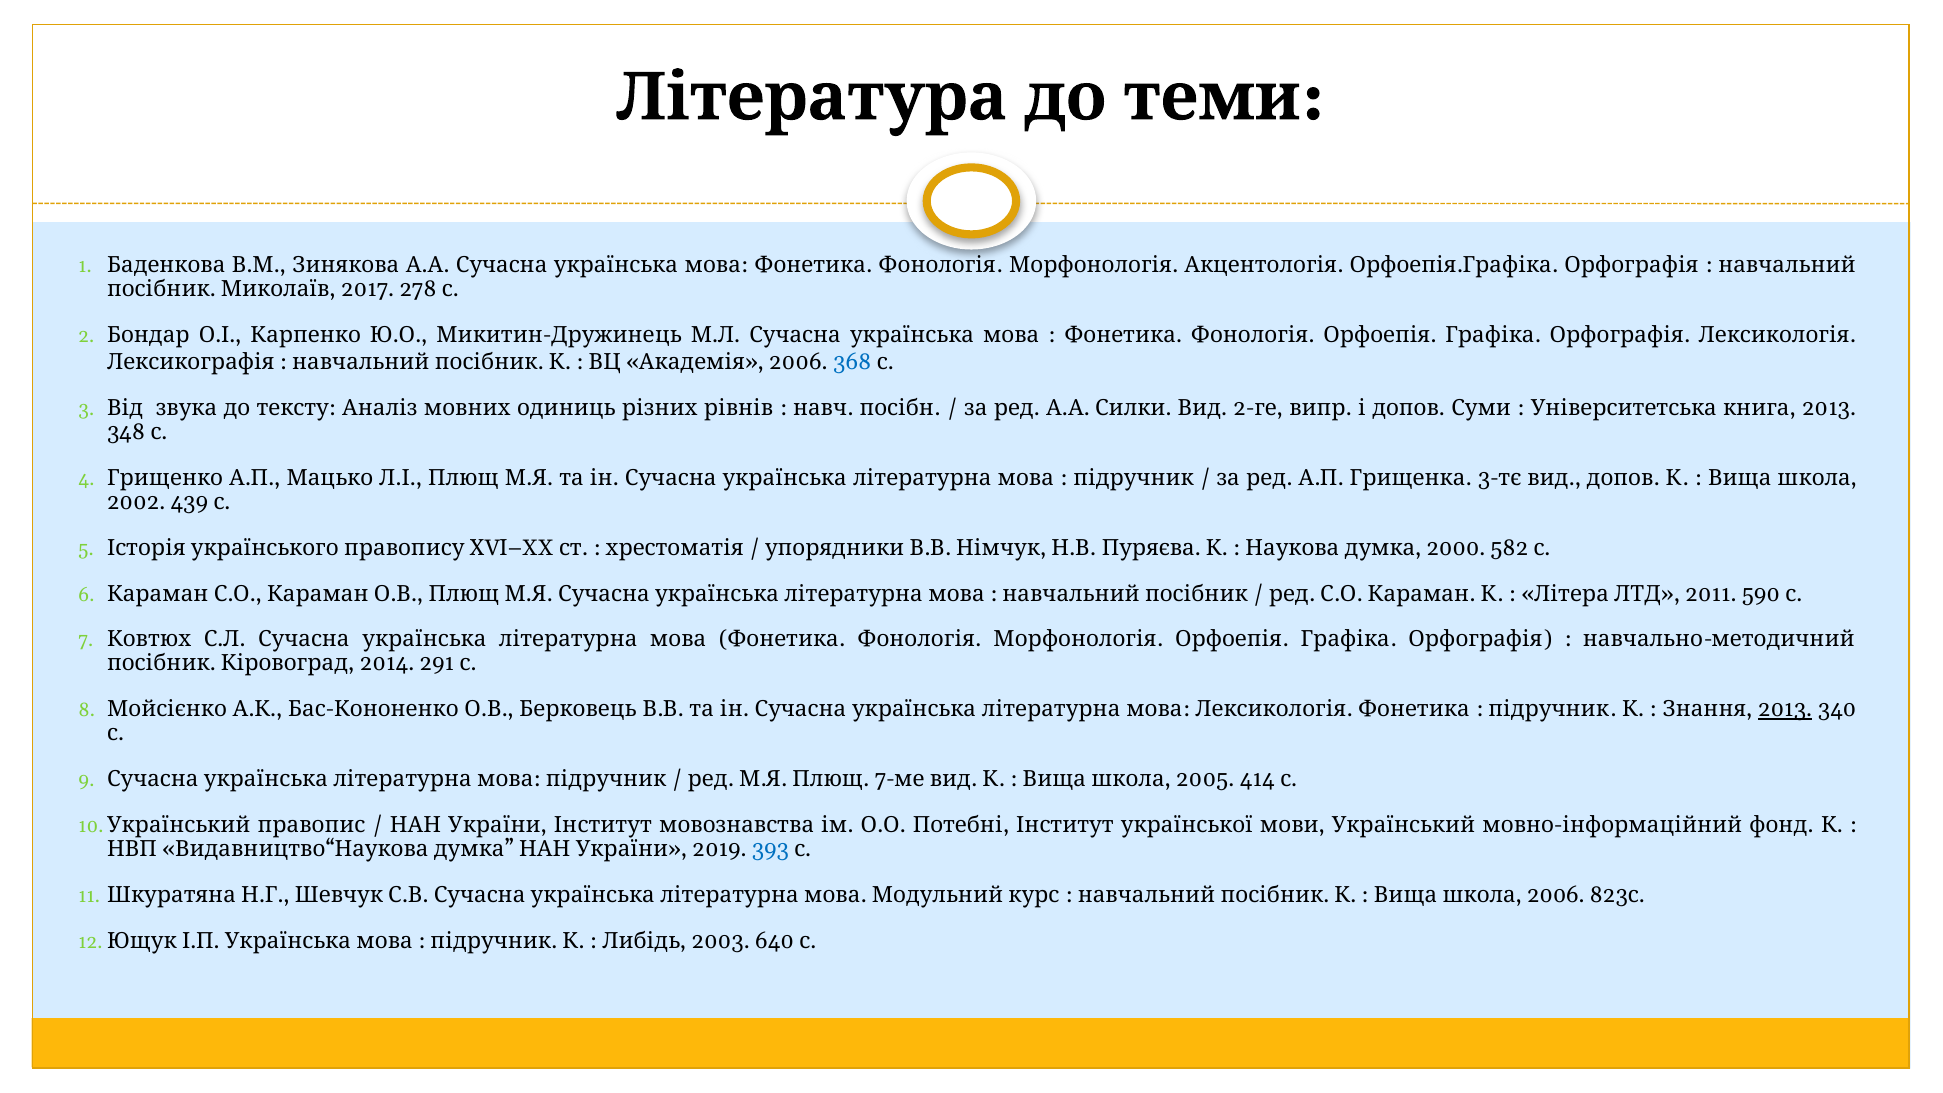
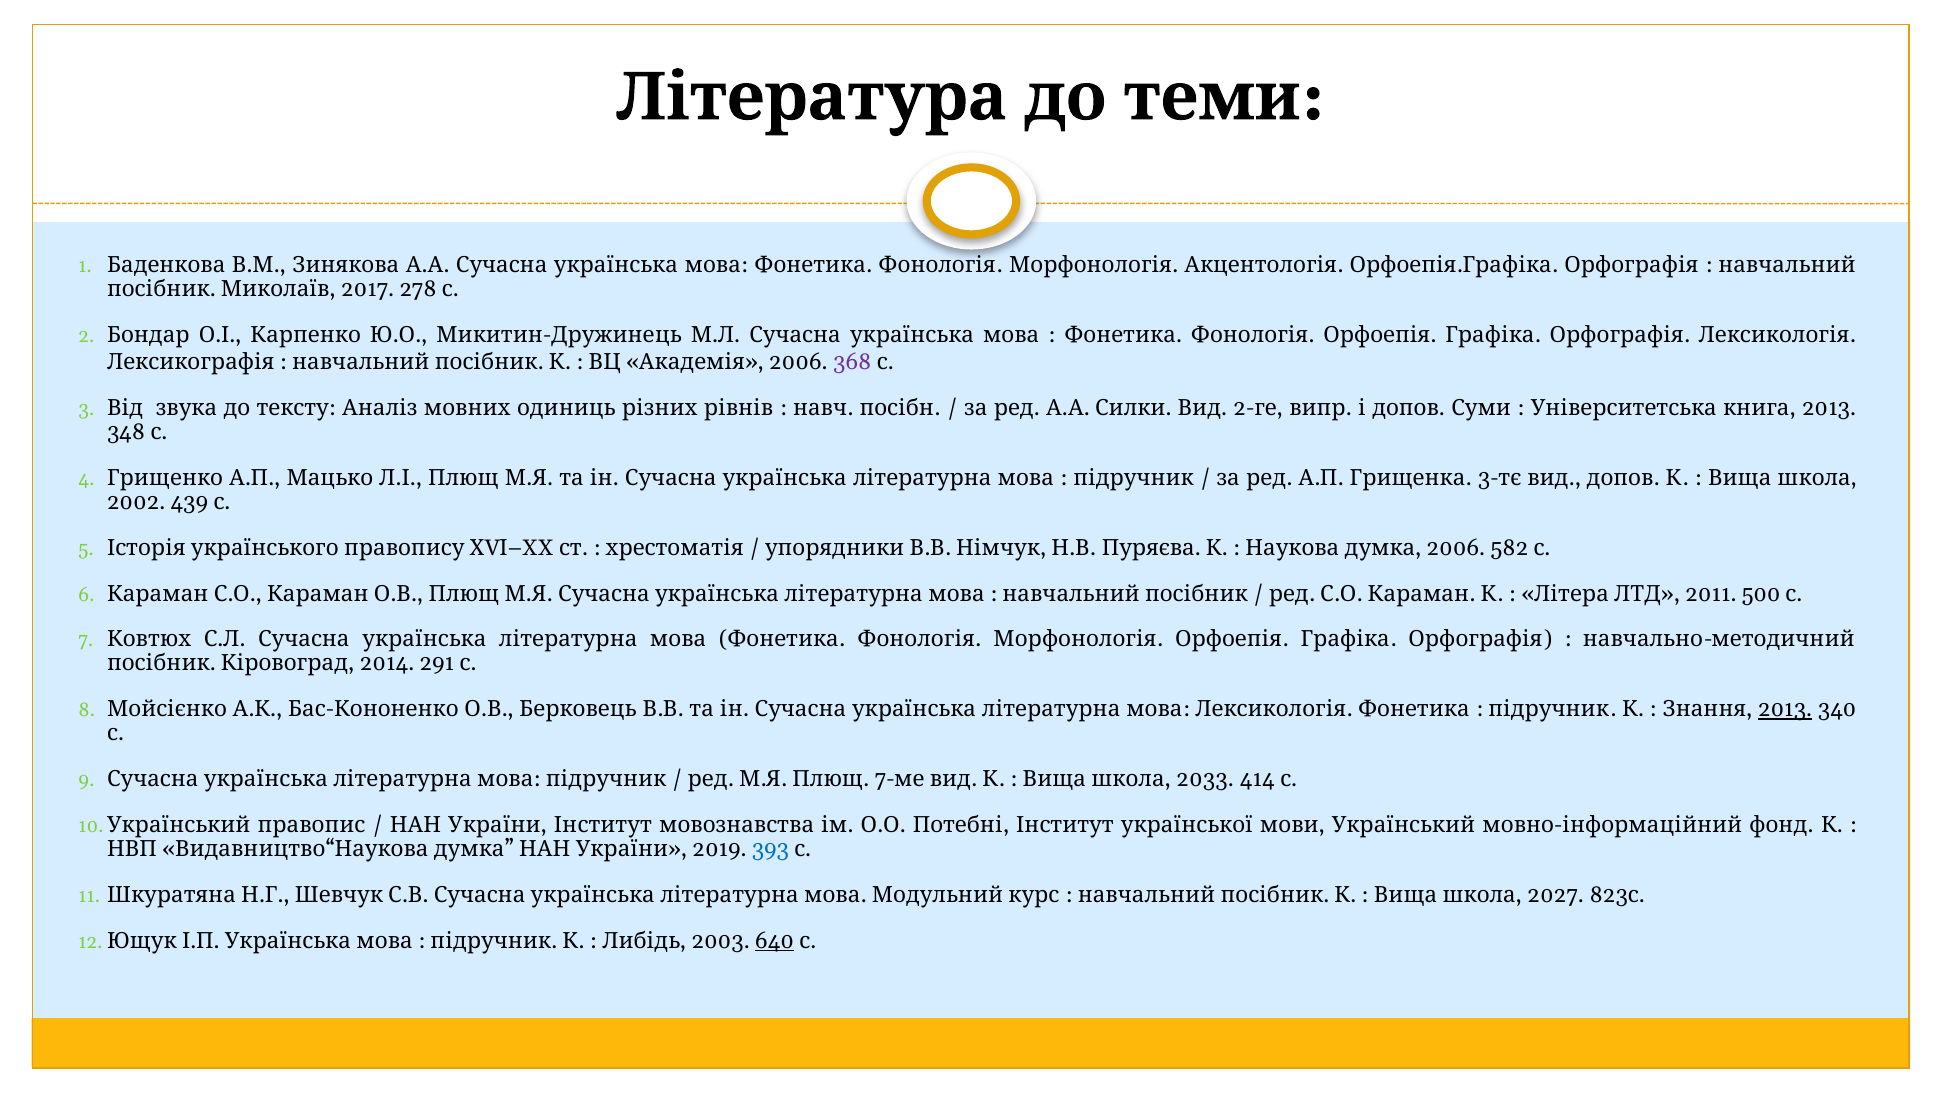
368 colour: blue -> purple (852, 362)
2000: 2000 -> 2006 (1456, 548)
590: 590 -> 500 (1761, 594)
2005: 2005 -> 2033 (1205, 779)
2006: 2006 -> 2027 (1556, 895)
640 underline: none -> present (775, 941)
